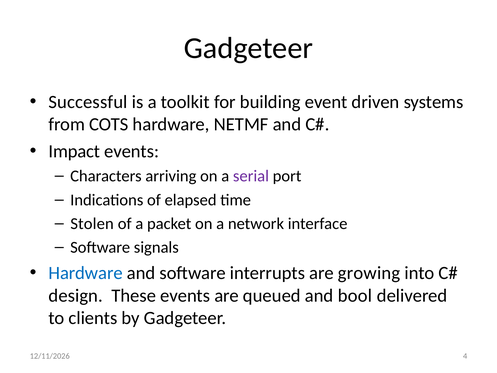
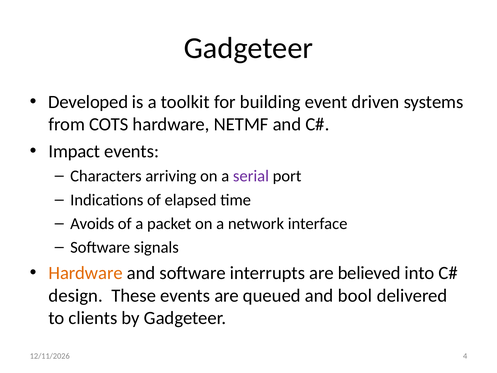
Successful: Successful -> Developed (88, 102)
Stolen: Stolen -> Avoids (92, 224)
Hardware colour: blue -> orange (86, 273)
growing: growing -> believed (369, 273)
